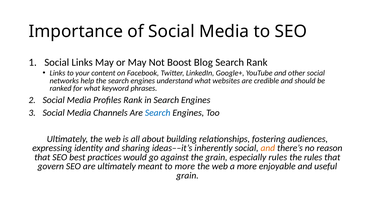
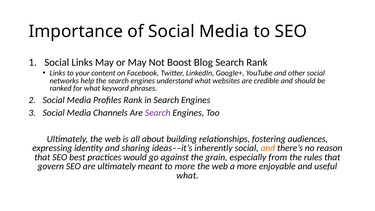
Search colour: blue -> purple (158, 113)
especially rules: rules -> from (278, 157)
grain: grain -> what (187, 175)
